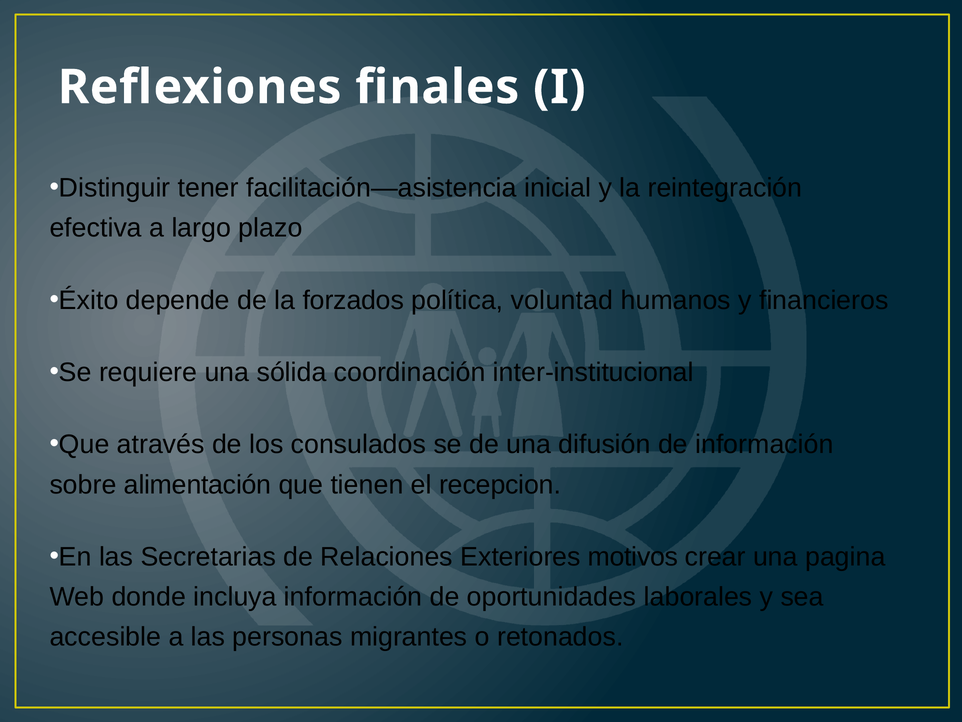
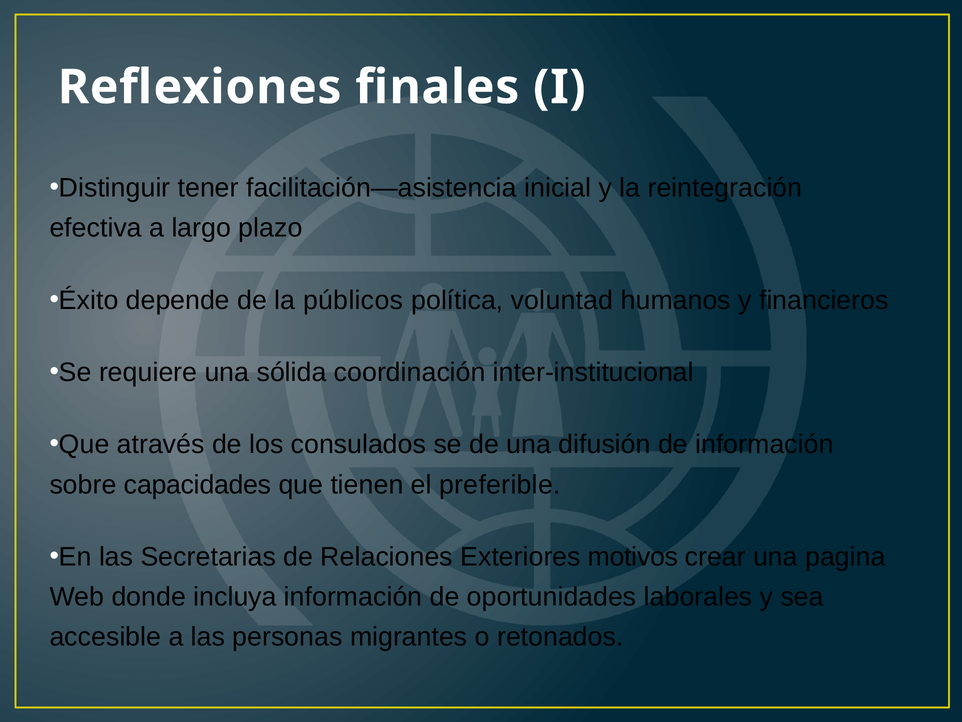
forzados: forzados -> públicos (353, 300)
alimentación: alimentación -> capacidades (198, 484)
recepcion: recepcion -> preferible (500, 484)
